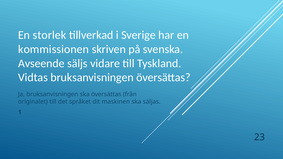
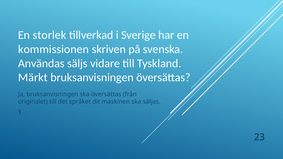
Avseende: Avseende -> Användas (41, 63)
Vidtas: Vidtas -> Märkt (33, 78)
